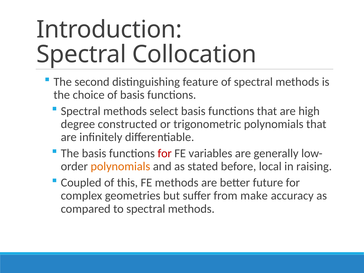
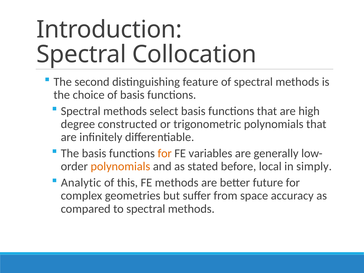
for colour: red -> orange (165, 153)
raising: raising -> simply (314, 166)
Coupled: Coupled -> Analytic (81, 183)
make: make -> space (254, 196)
